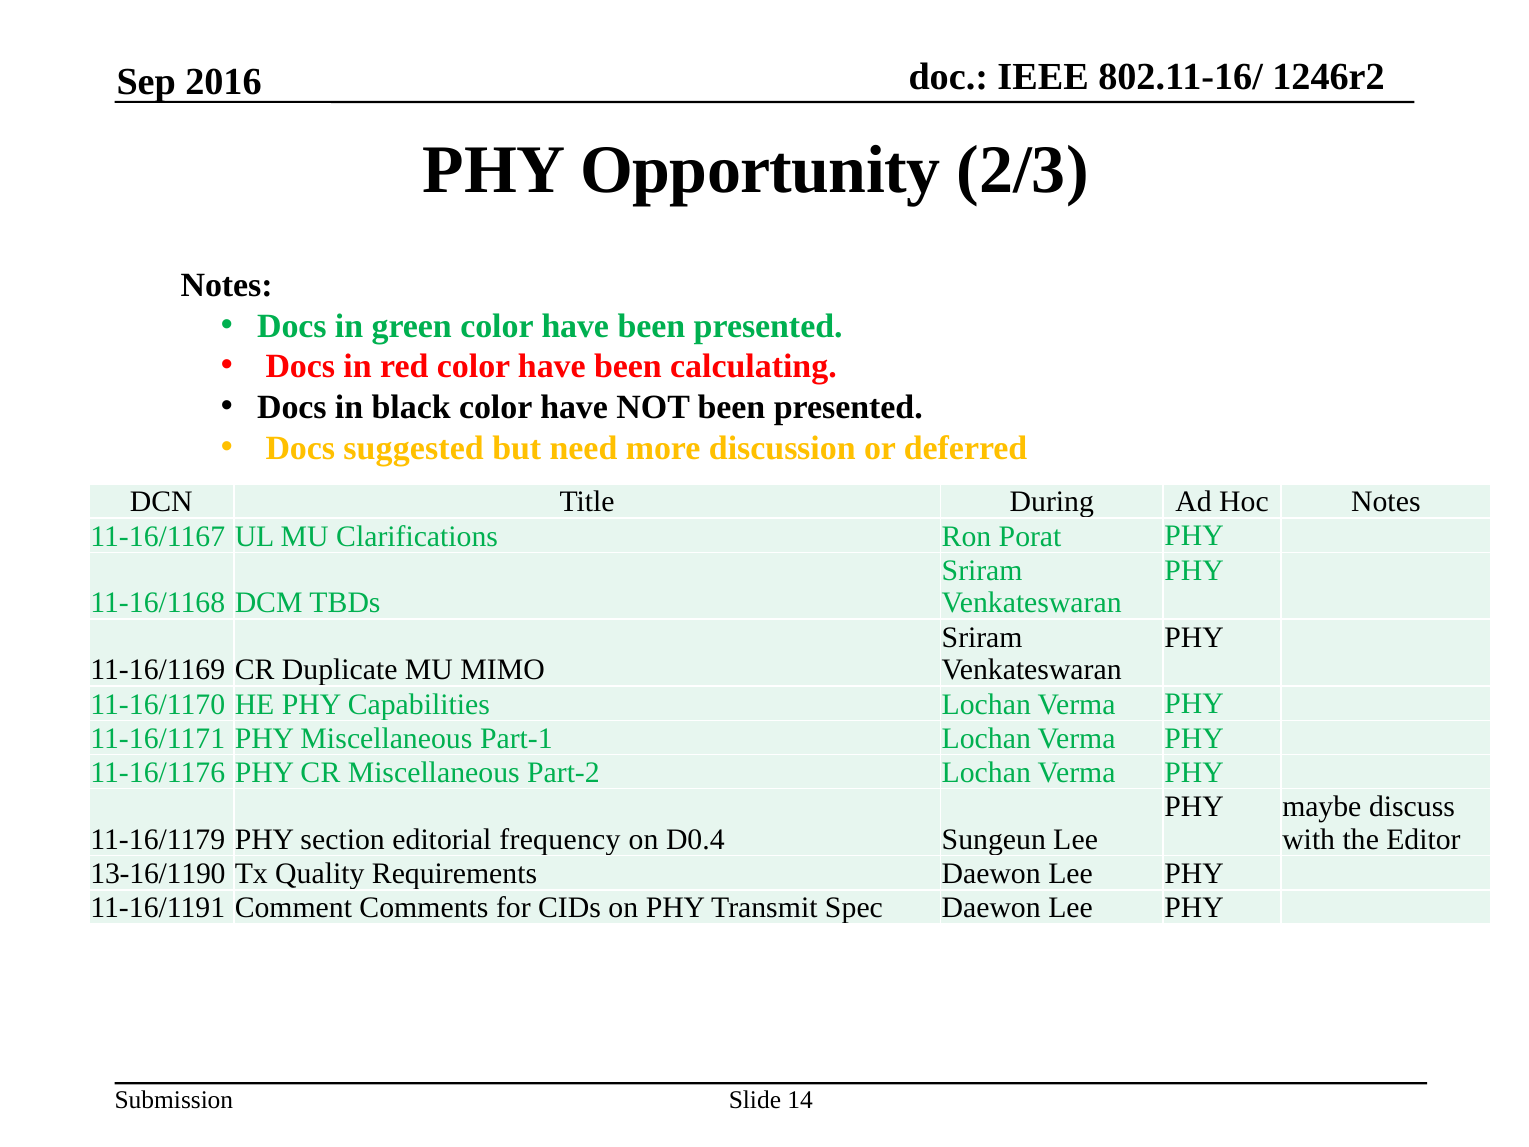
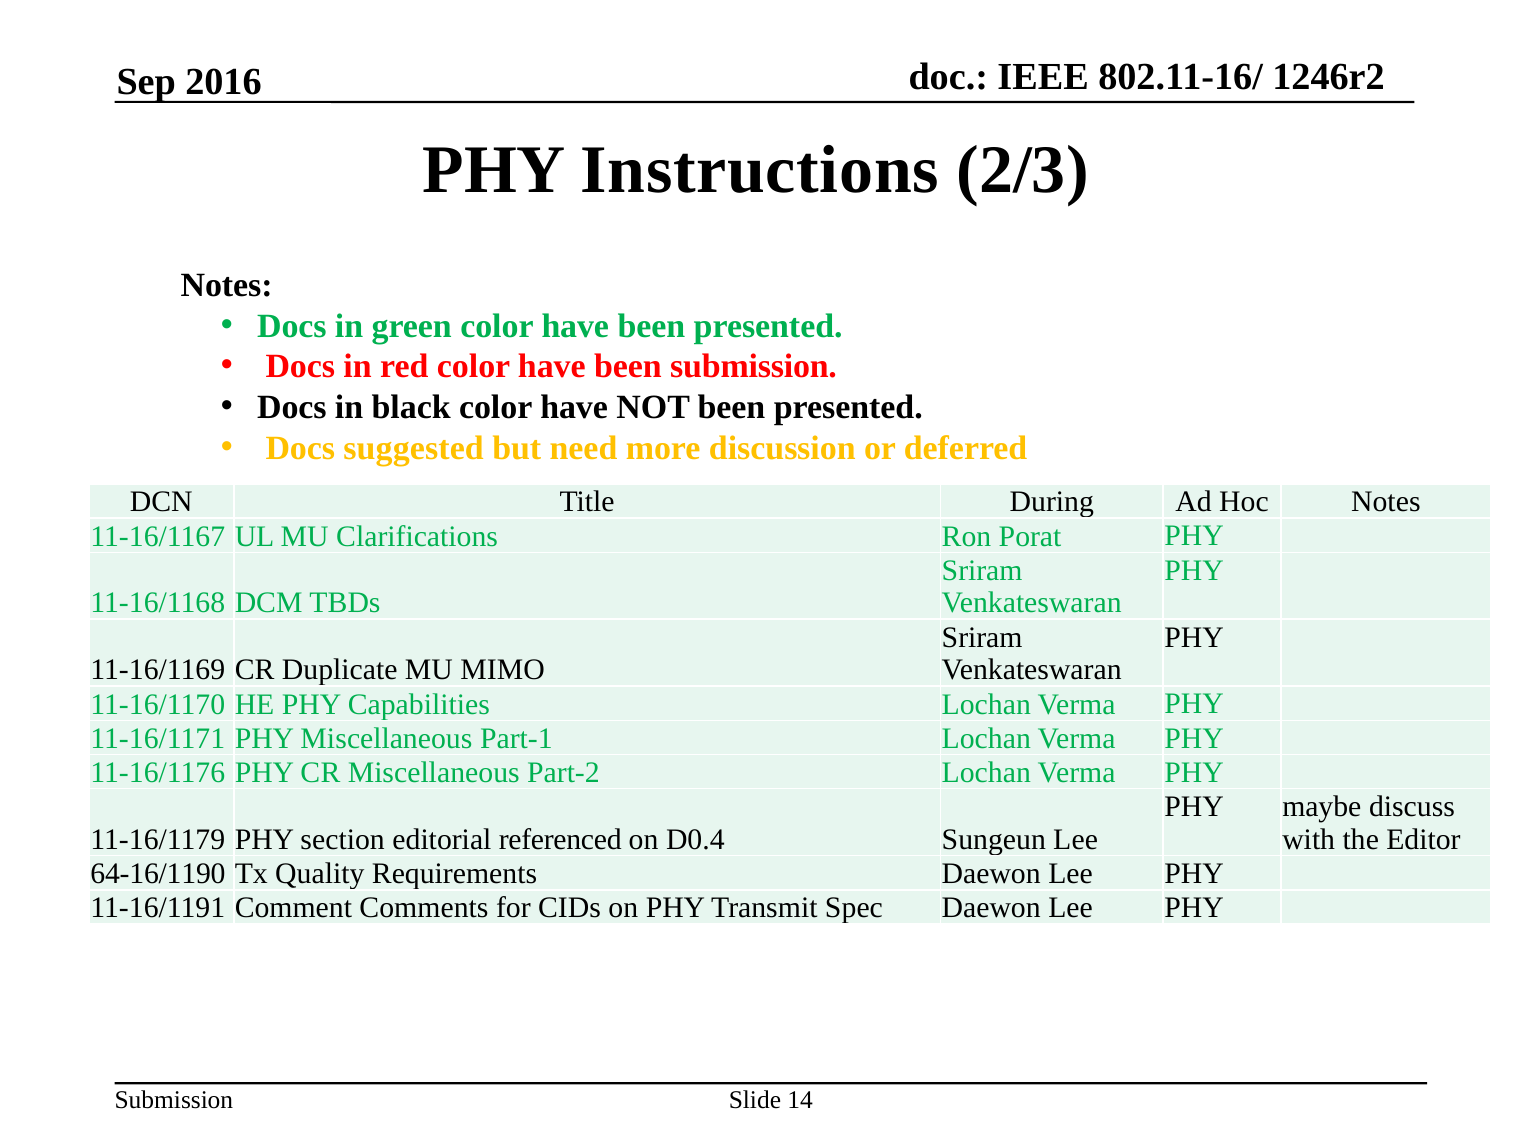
Opportunity: Opportunity -> Instructions (760, 170)
been calculating: calculating -> submission (754, 367)
frequency: frequency -> referenced (560, 839)
13-16/1190: 13-16/1190 -> 64-16/1190 (158, 873)
